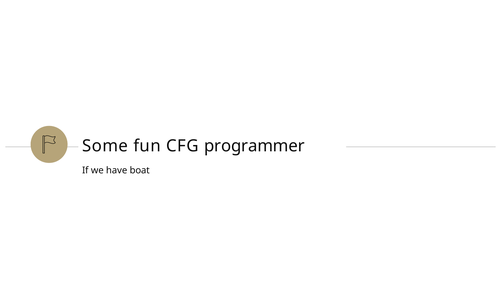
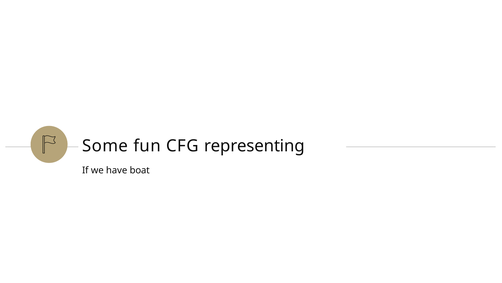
programmer: programmer -> representing (254, 146)
